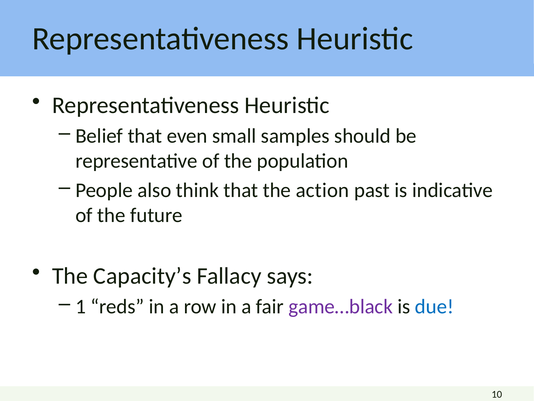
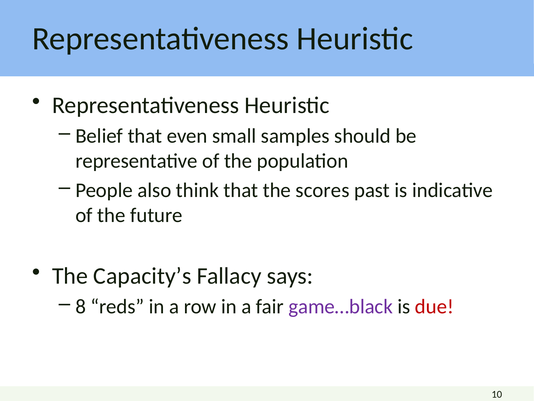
action: action -> scores (323, 190)
1: 1 -> 8 (81, 306)
due colour: blue -> red (434, 306)
